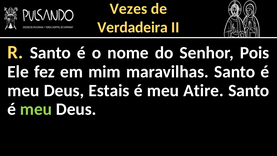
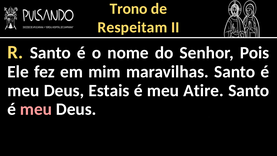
Vezes: Vezes -> Trono (129, 9)
Verdadeira: Verdadeira -> Respeitam (132, 27)
meu colour: light green -> pink (36, 109)
